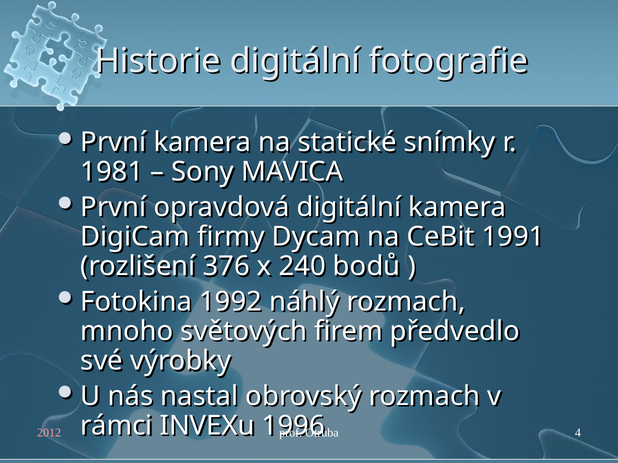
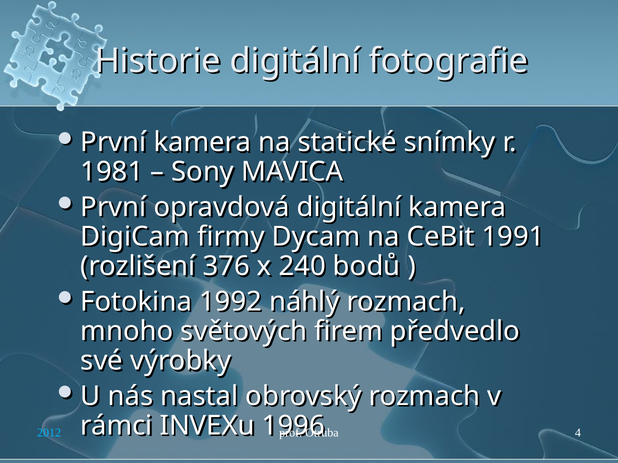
2012 colour: pink -> light blue (49, 433)
